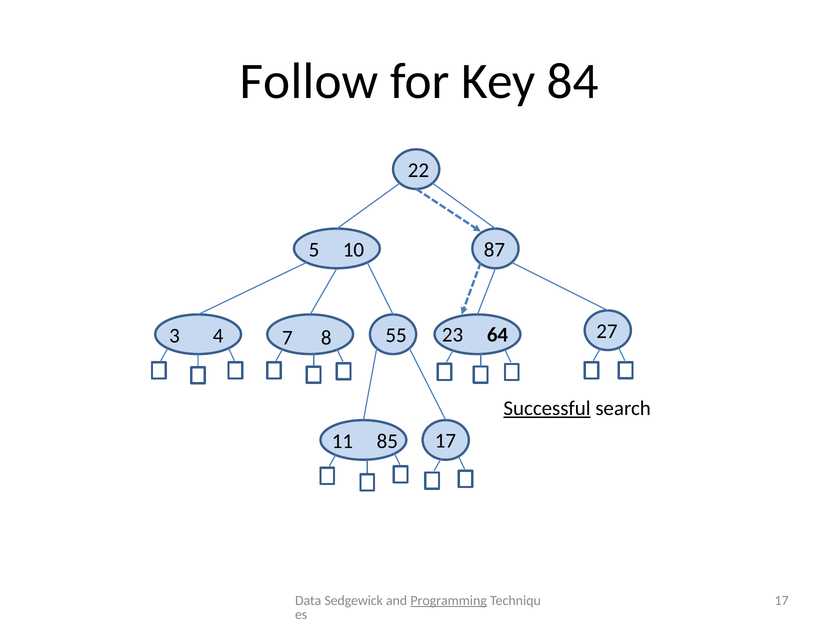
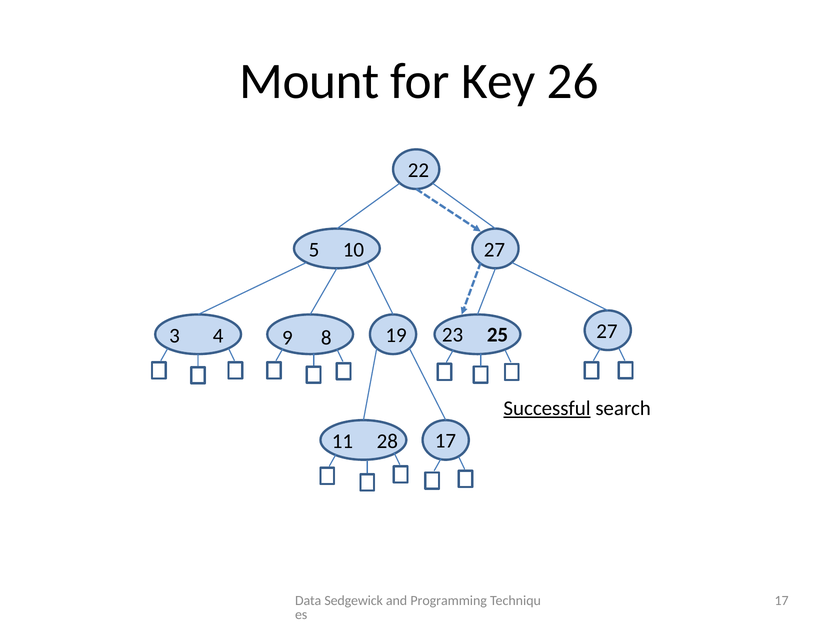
Follow: Follow -> Mount (309, 81)
84: 84 -> 26 (573, 81)
10 87: 87 -> 27 (494, 250)
64: 64 -> 25 (497, 335)
7: 7 -> 9 (287, 338)
55: 55 -> 19 (396, 336)
85: 85 -> 28 (387, 442)
Programming underline: present -> none (449, 601)
